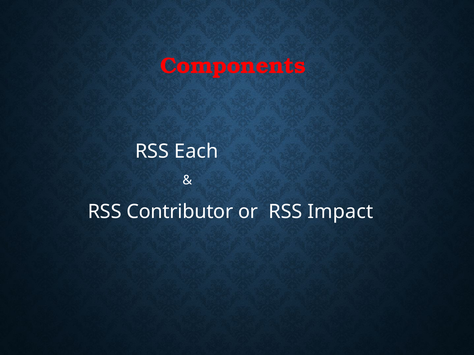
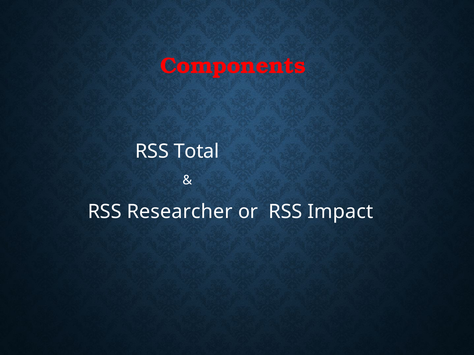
Each: Each -> Total (197, 151)
Contributor: Contributor -> Researcher (180, 212)
